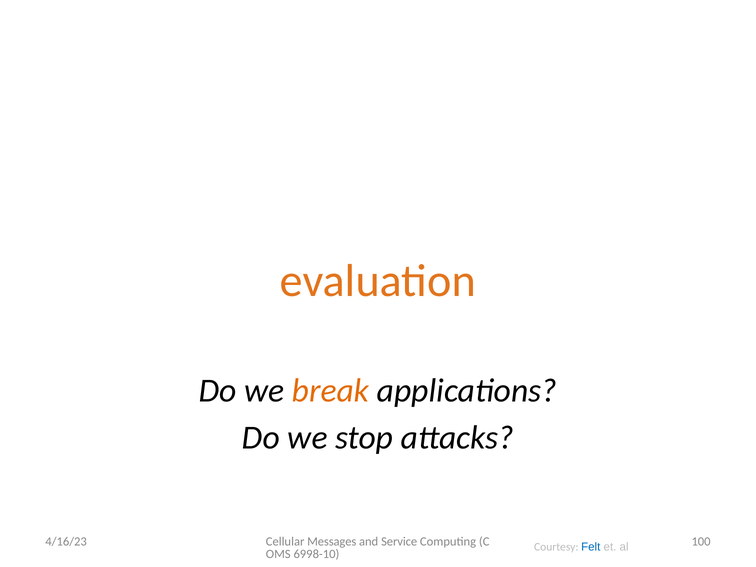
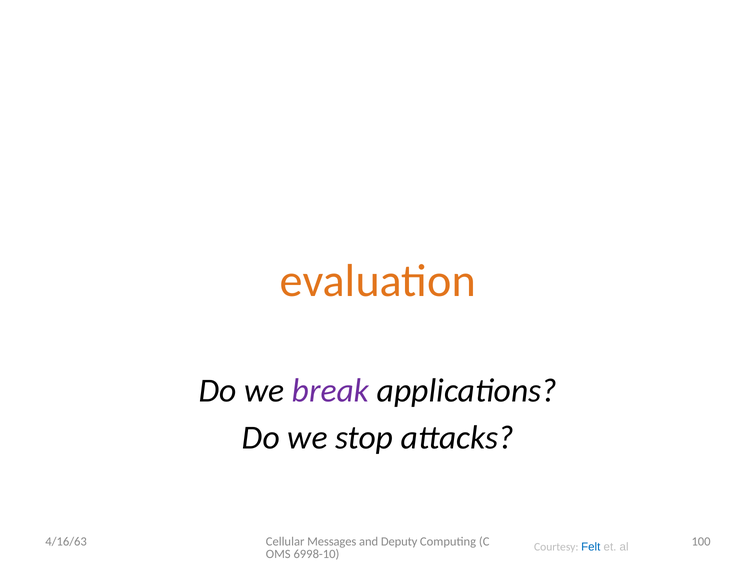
break colour: orange -> purple (331, 391)
Service: Service -> Deputy (399, 541)
4/16/23: 4/16/23 -> 4/16/63 (66, 541)
